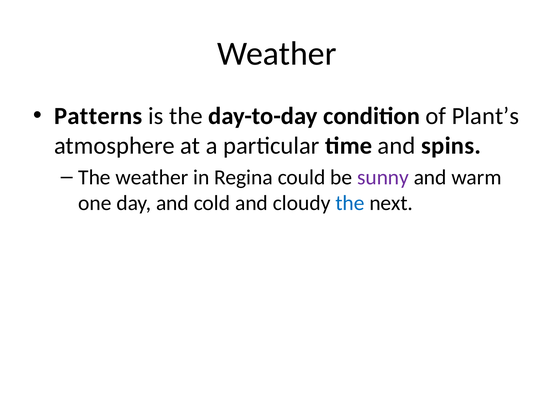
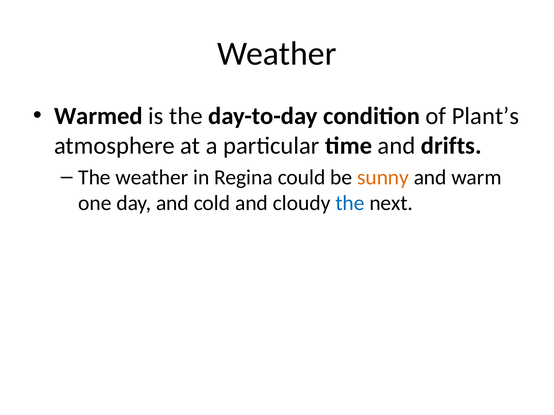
Patterns: Patterns -> Warmed (98, 116)
spins: spins -> drifts (451, 146)
sunny colour: purple -> orange (383, 178)
